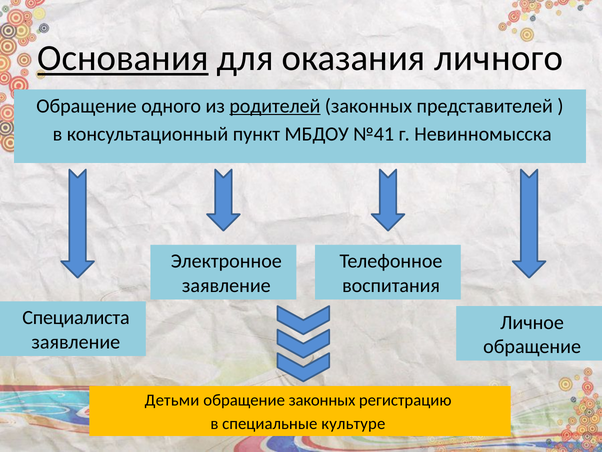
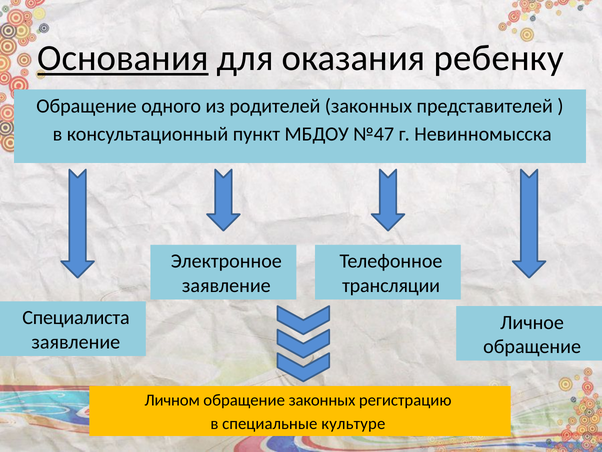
личного: личного -> ребенку (499, 58)
родителей underline: present -> none (275, 106)
№41: №41 -> №47 (374, 134)
воспитания: воспитания -> трансляции (391, 285)
Детьми: Детьми -> Личном (172, 400)
